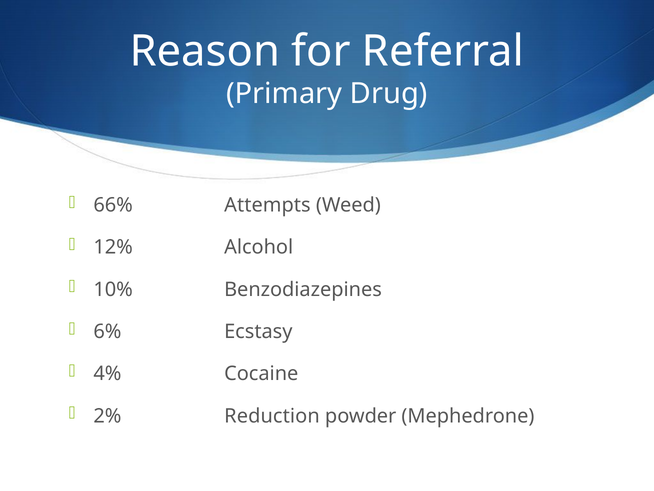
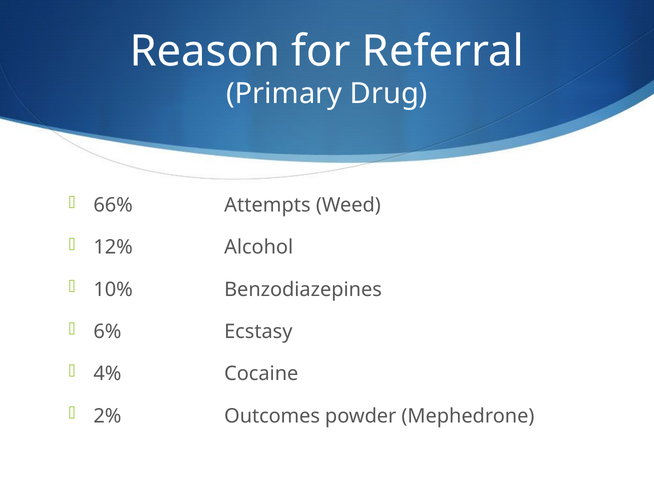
Reduction: Reduction -> Outcomes (272, 416)
